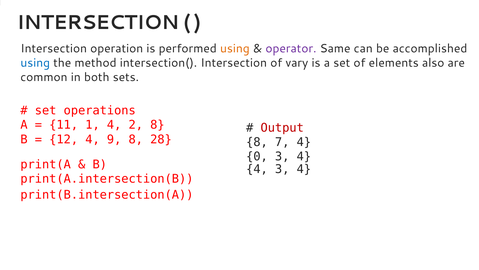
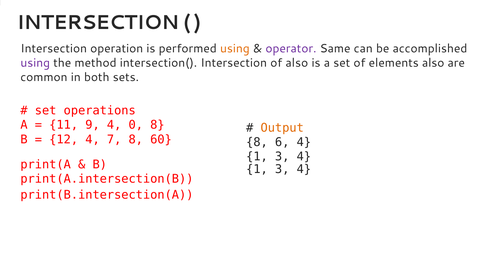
using colour: blue -> purple (35, 63)
of vary: vary -> also (297, 63)
1: 1 -> 9 (92, 125)
2: 2 -> 0 (136, 125)
Output colour: red -> orange (282, 128)
9: 9 -> 7 (114, 139)
28: 28 -> 60 (161, 139)
7: 7 -> 6 (282, 142)
0: 0 -> 1 (257, 156)
4: 4 -> 1 (257, 169)
